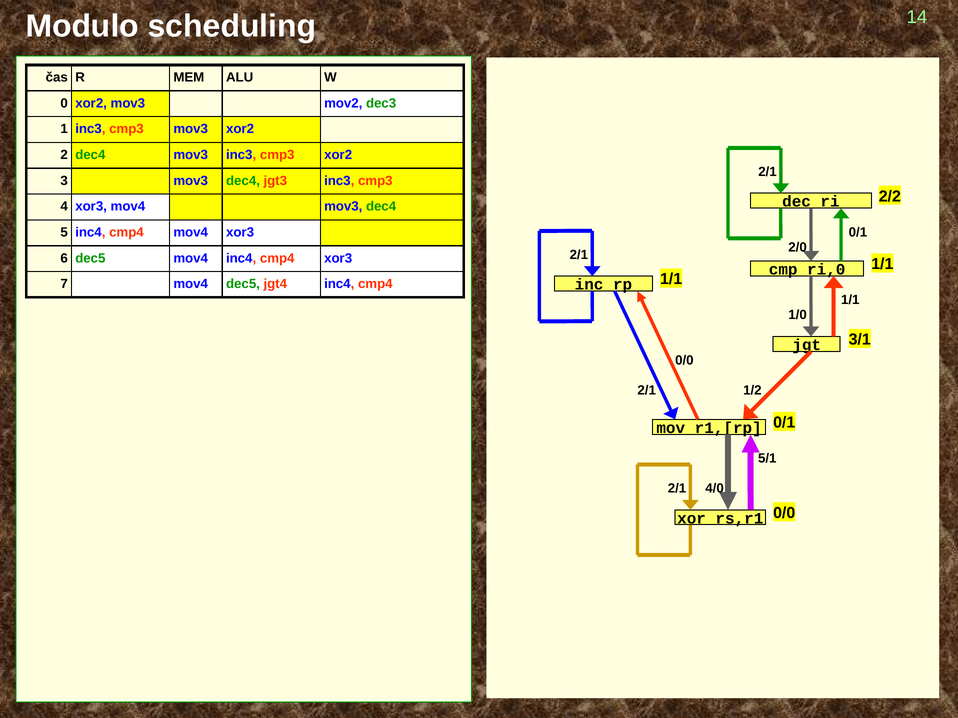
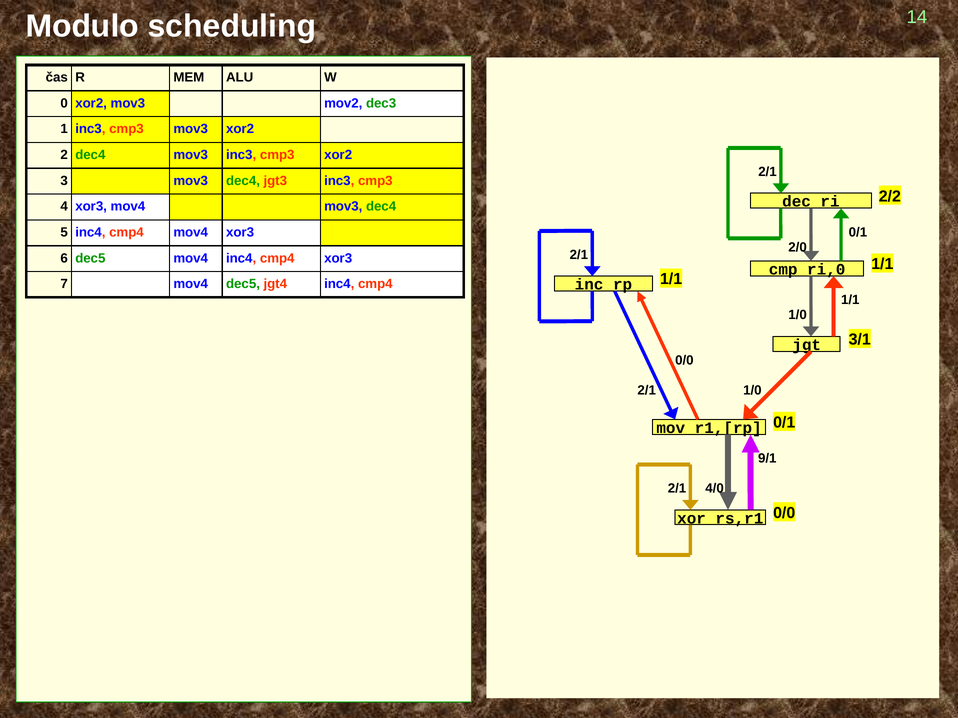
2/1 1/2: 1/2 -> 1/0 (752, 391)
5/1: 5/1 -> 9/1 (767, 459)
